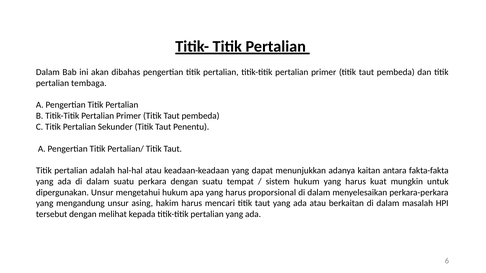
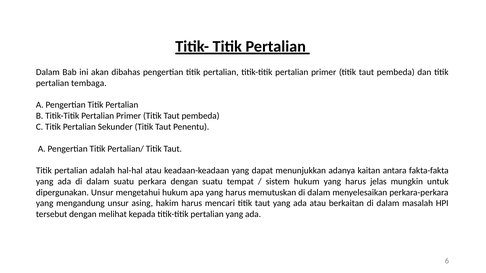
kuat: kuat -> jelas (378, 182)
proporsional: proporsional -> memutuskan (272, 193)
